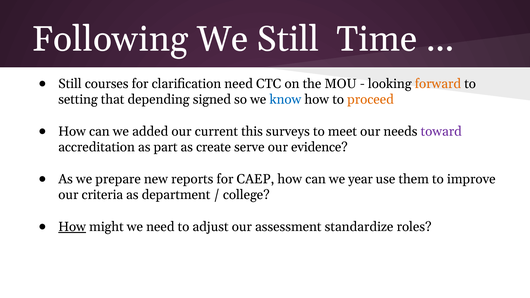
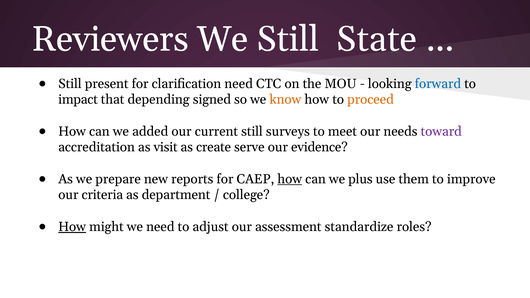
Following: Following -> Reviewers (110, 39)
Time: Time -> State (377, 39)
courses: courses -> present (107, 84)
forward colour: orange -> blue (438, 84)
setting: setting -> impact (78, 100)
know colour: blue -> orange (285, 100)
current this: this -> still (252, 131)
part: part -> visit (166, 147)
how underline: none -> present (290, 179)
year: year -> plus (360, 179)
